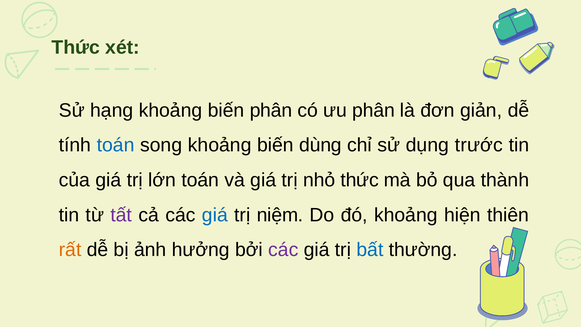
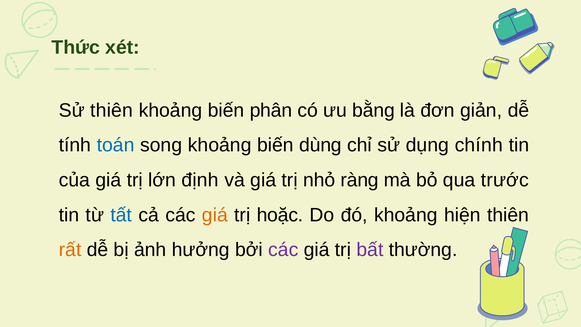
Sử hạng: hạng -> thiên (112, 110)
ưu phân: phân -> bằng (374, 110)
trước: trước -> chính (479, 145)
lớn toán: toán -> định (200, 180)
nhỏ thức: thức -> ràng (360, 180)
thành: thành -> trước (505, 180)
tất colour: purple -> blue (121, 215)
giá colour: blue -> orange (215, 215)
niệm: niệm -> hoặc (280, 215)
bất colour: blue -> purple (370, 250)
